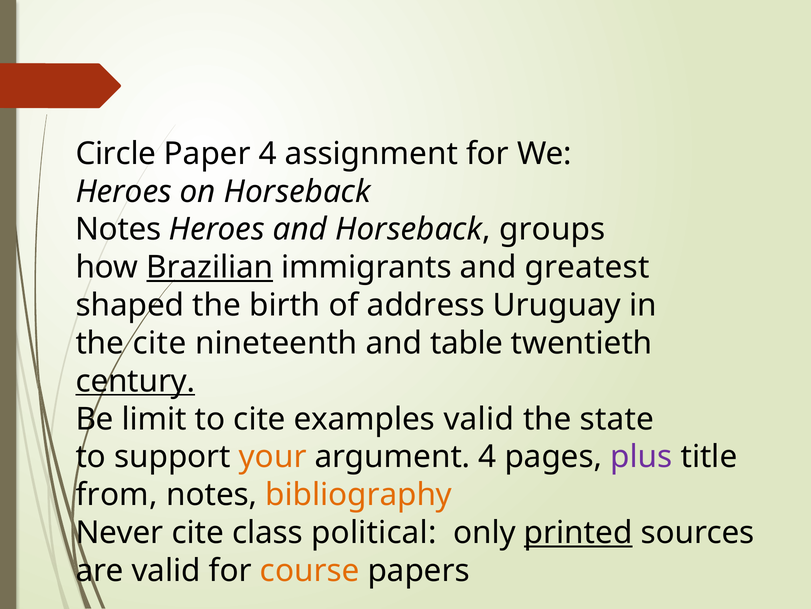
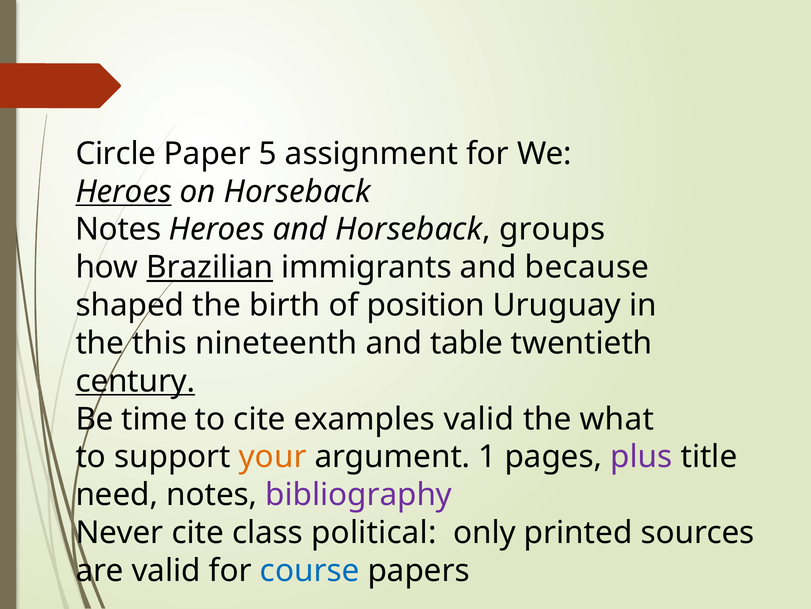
Paper 4: 4 -> 5 (268, 154)
Heroes underline: none -> present (124, 191)
greatest: greatest -> because (587, 267)
address: address -> position (426, 305)
the cite: cite -> this (160, 343)
limit: limit -> time (154, 419)
state: state -> what (617, 419)
argument 4: 4 -> 1 (487, 456)
from: from -> need (117, 494)
bibliography colour: orange -> purple (359, 494)
printed underline: present -> none (578, 532)
course colour: orange -> blue (310, 570)
